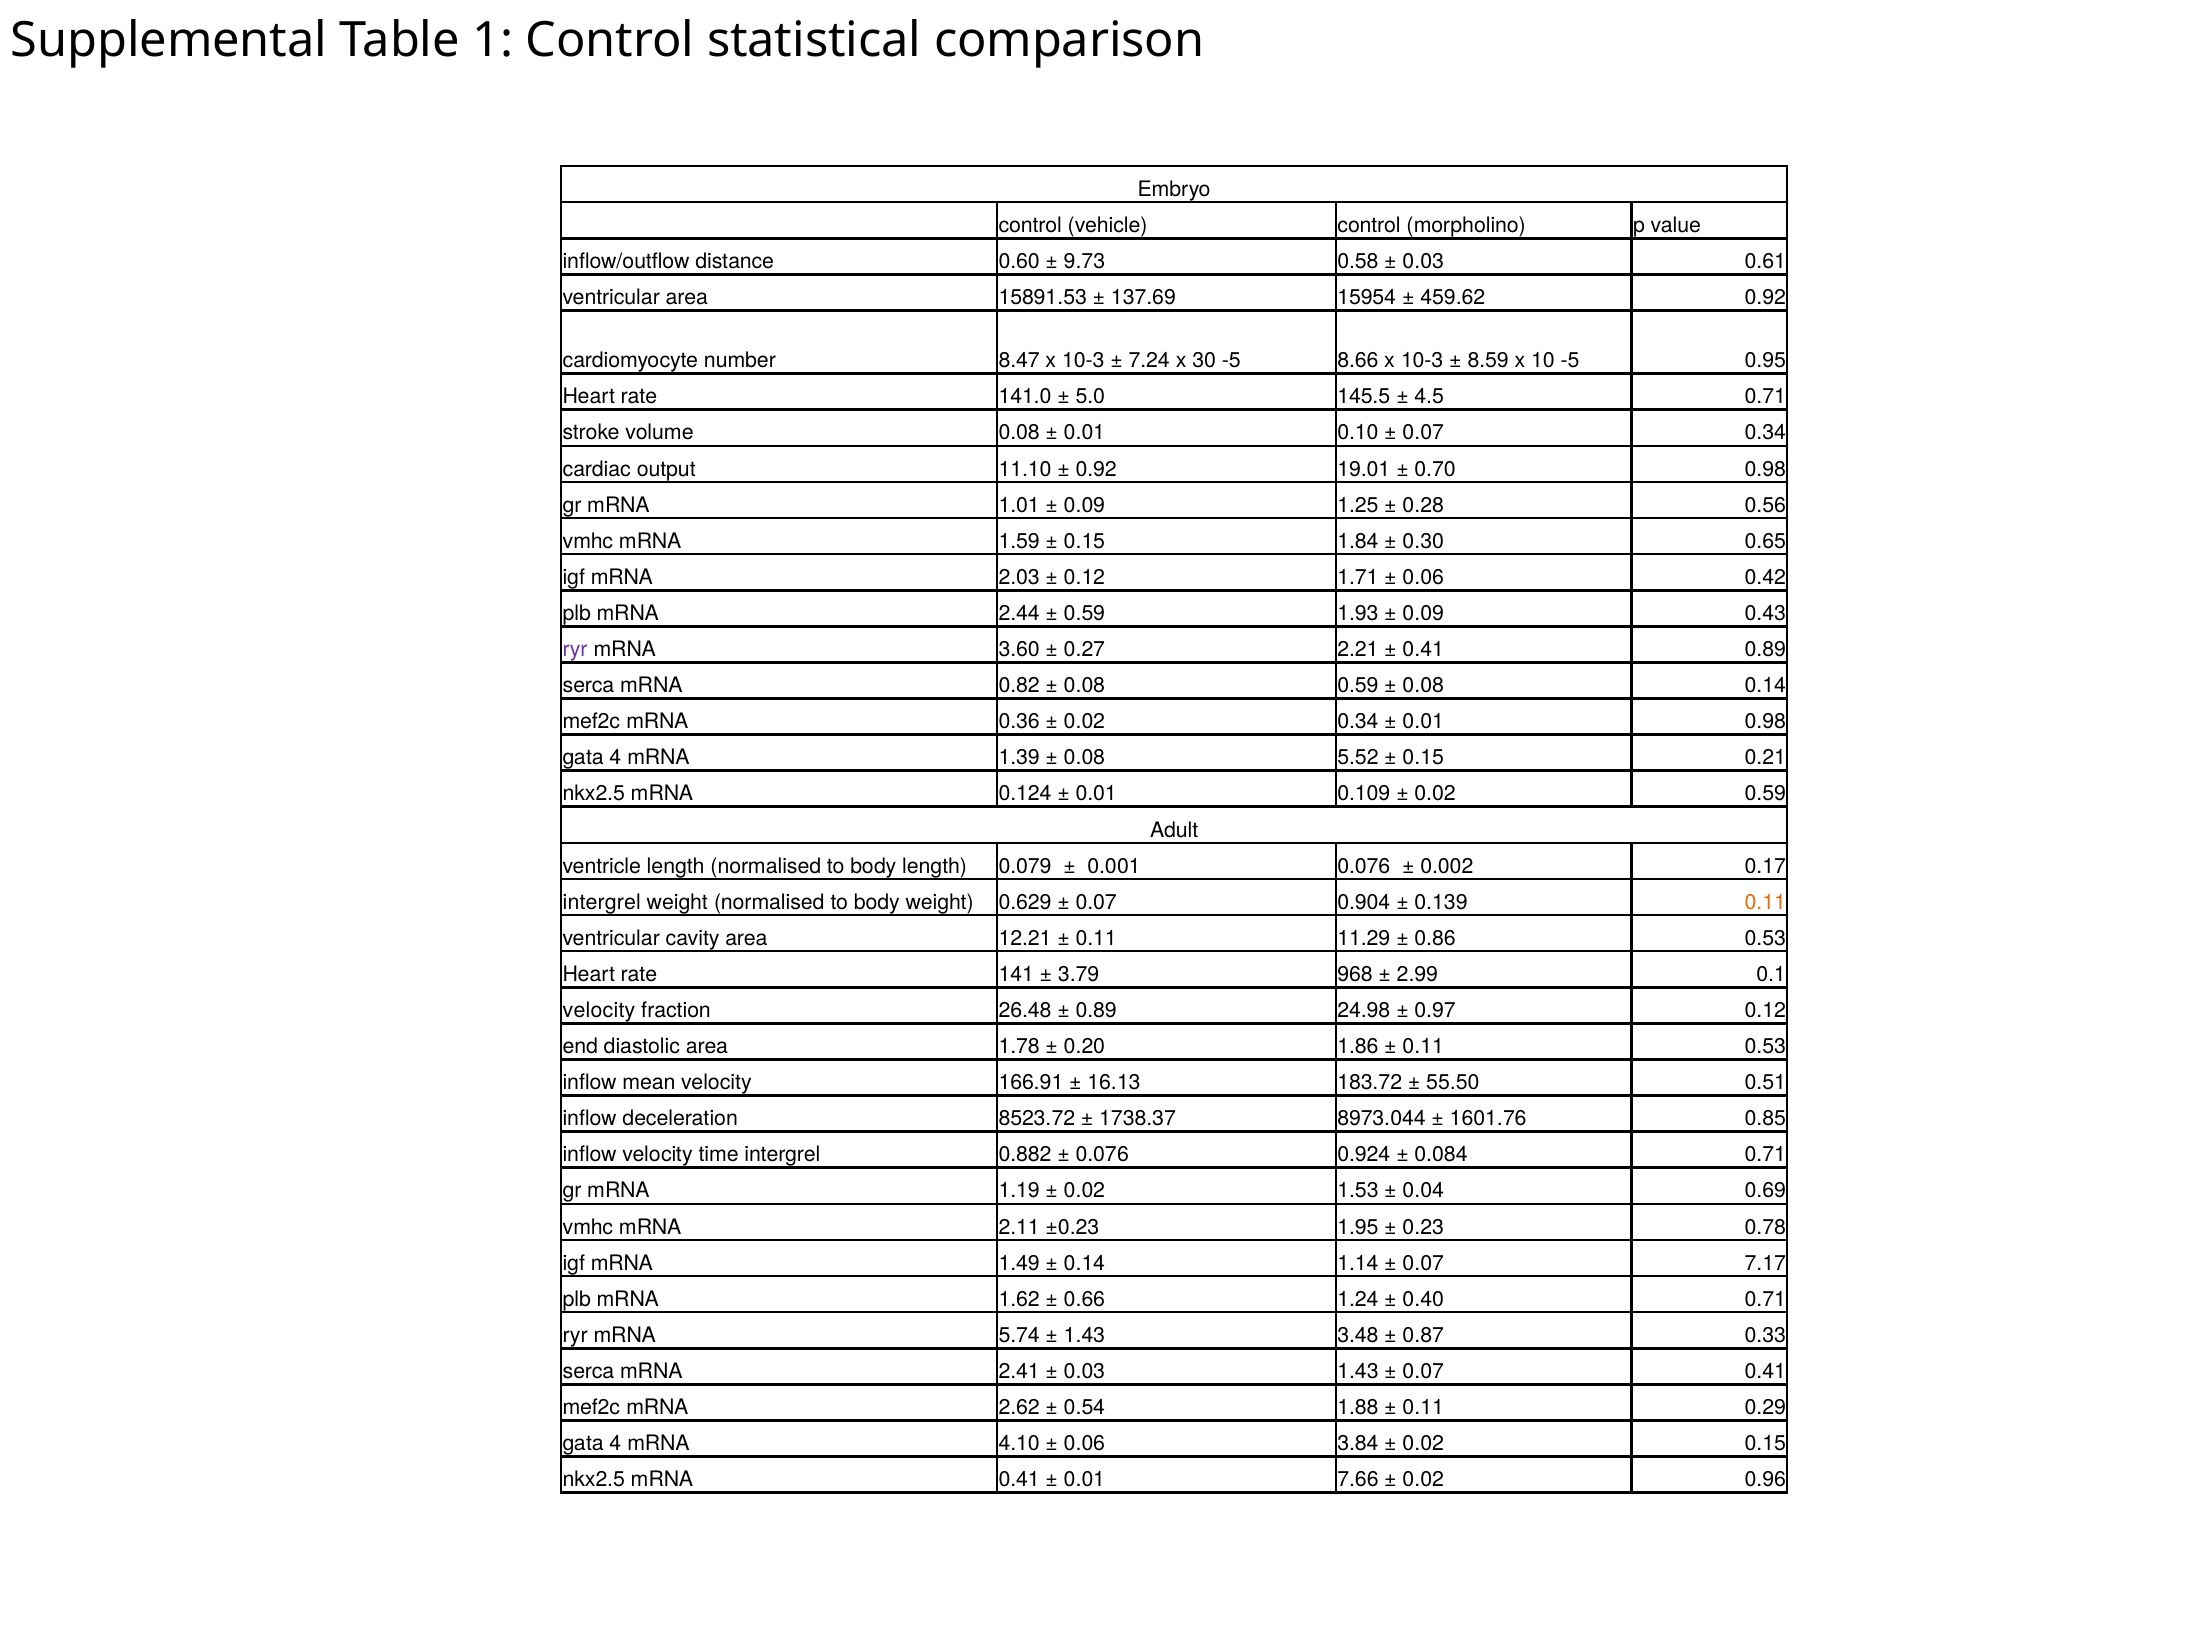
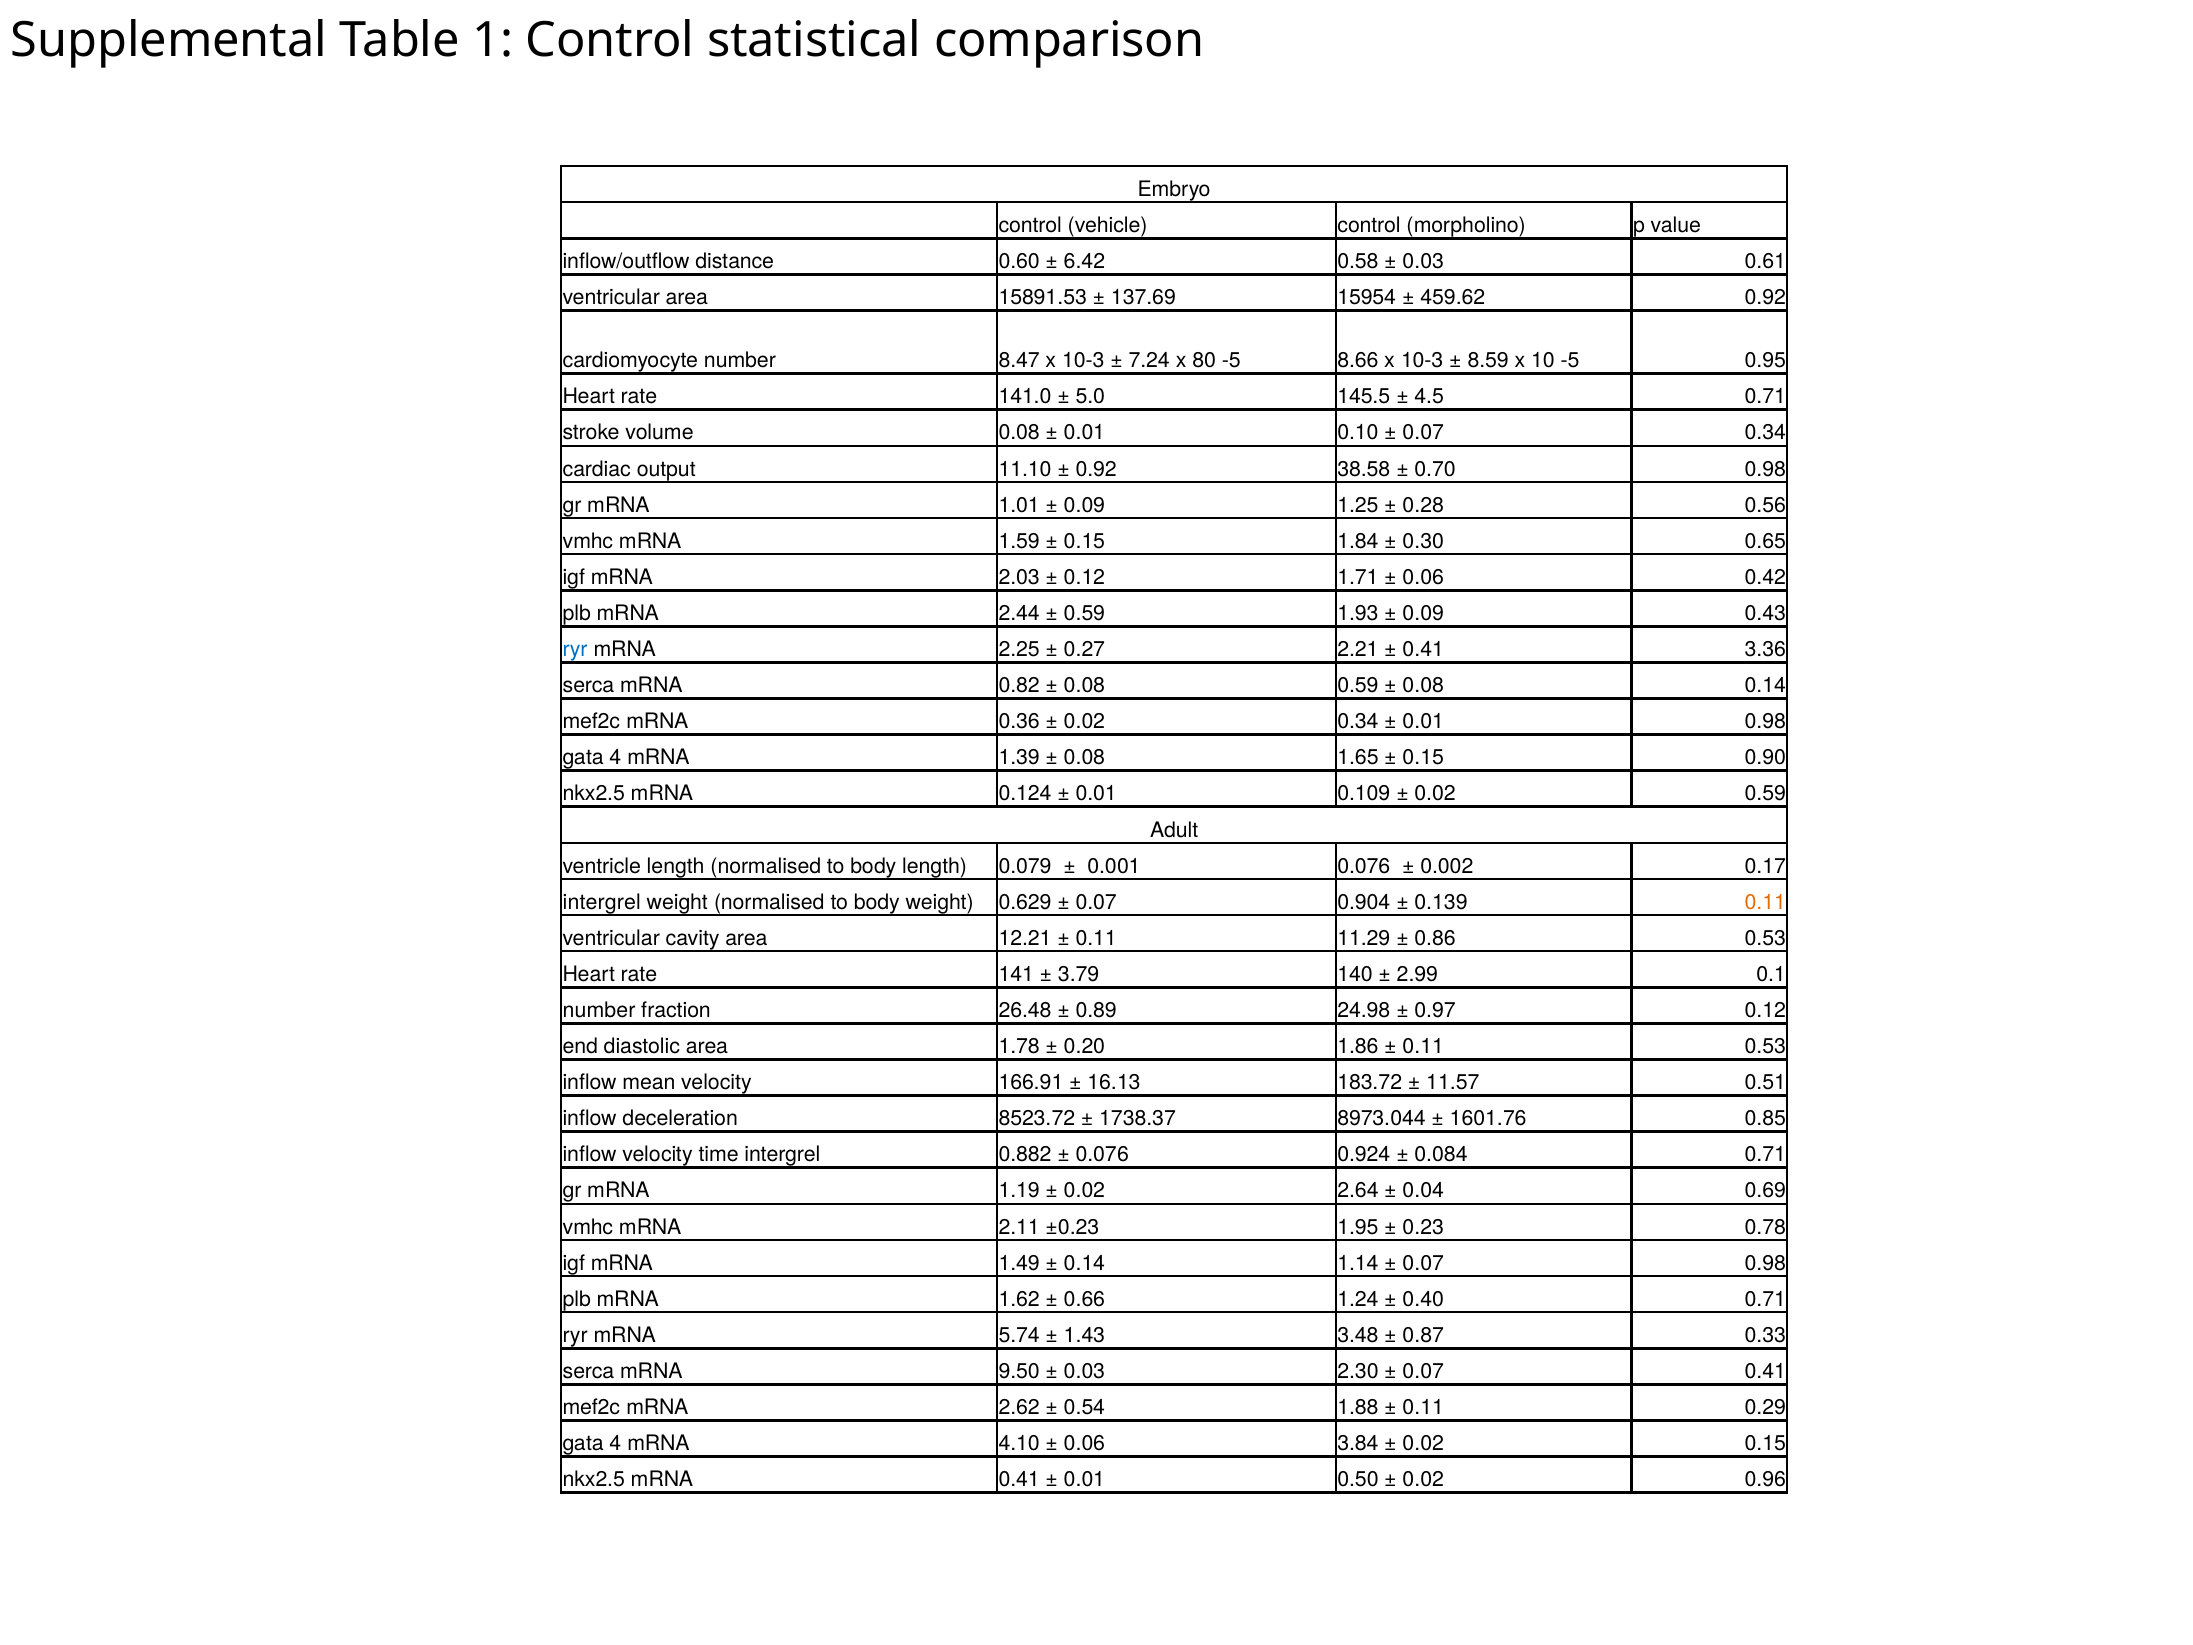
9.73: 9.73 -> 6.42 (1084, 261)
30: 30 -> 80 (1204, 361)
19.01: 19.01 -> 38.58 (1364, 469)
ryr colour: purple -> blue (575, 649)
3.60: 3.60 -> 2.25 (1019, 649)
0.41 0.89: 0.89 -> 3.36 (1765, 649)
5.52: 5.52 -> 1.65 (1358, 758)
0.21: 0.21 -> 0.90 (1765, 758)
968: 968 -> 140 (1355, 974)
velocity: velocity -> number (599, 1010)
55.50: 55.50 -> 11.57 (1453, 1082)
1.53: 1.53 -> 2.64 (1358, 1191)
0.07 7.17: 7.17 -> 0.98 (1765, 1263)
2.41: 2.41 -> 9.50 (1019, 1371)
0.03 1.43: 1.43 -> 2.30 (1358, 1371)
7.66: 7.66 -> 0.50 (1358, 1479)
